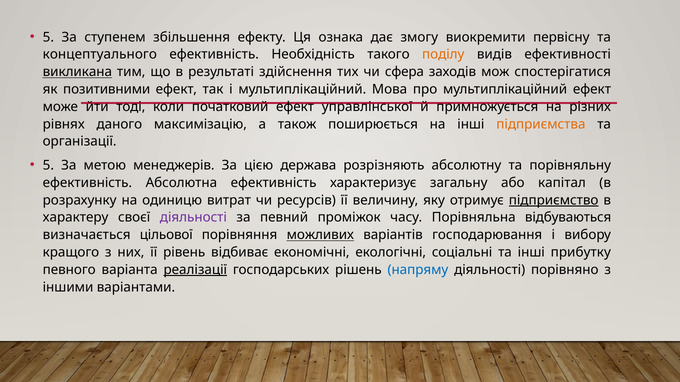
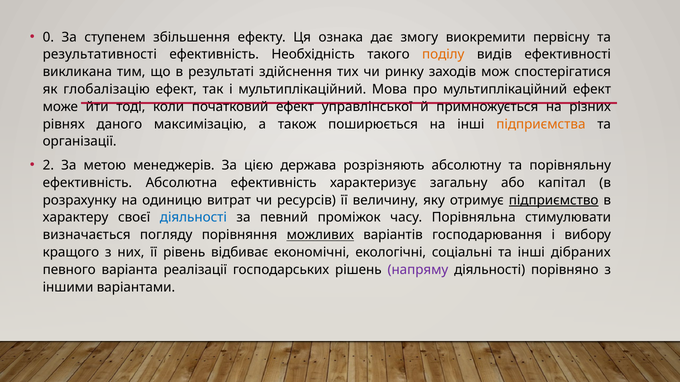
5: 5 -> 0 (48, 37)
концептуального: концептуального -> результативності (100, 55)
викликана underline: present -> none (77, 72)
сфера: сфера -> ринку (404, 72)
позитивними: позитивними -> глобалізацію (107, 89)
5: 5 -> 2 (48, 165)
діяльності colour: purple -> blue (193, 218)
відбуваються: відбуваються -> стимулювати (568, 218)
цільової: цільової -> погляду (166, 235)
прибутку: прибутку -> дібраних (581, 253)
реалізації underline: present -> none (195, 270)
напряму colour: blue -> purple (418, 270)
